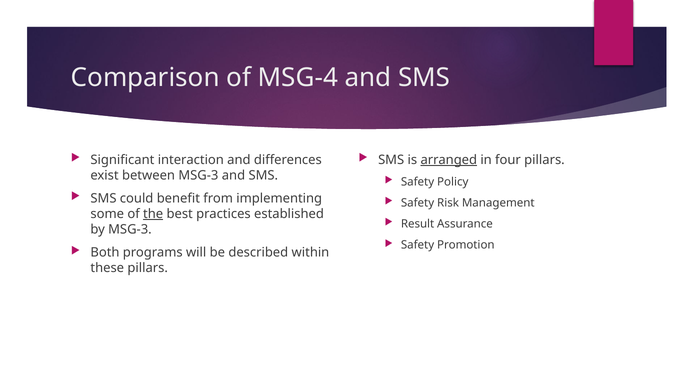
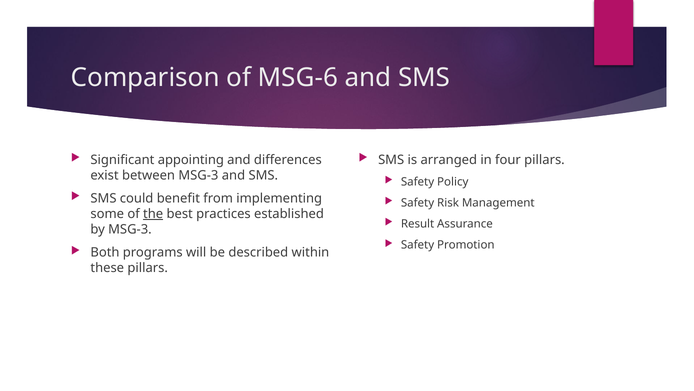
MSG-4: MSG-4 -> MSG-6 (298, 77)
interaction: interaction -> appointing (191, 160)
arranged underline: present -> none (449, 160)
